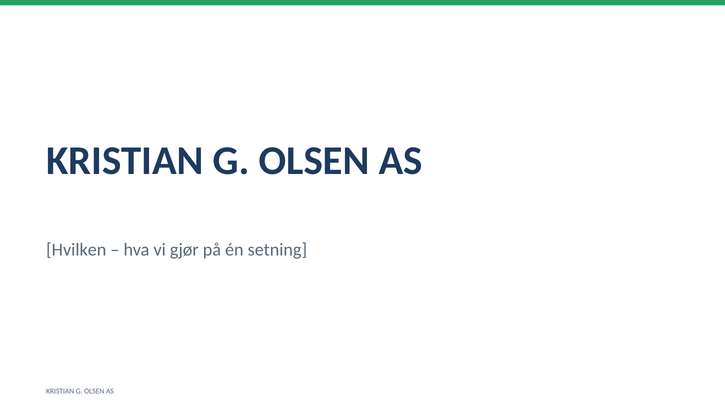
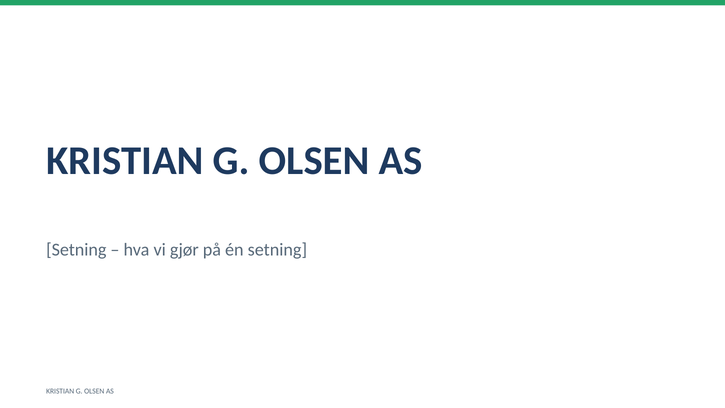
Hvilken: Hvilken -> Setning (76, 250)
